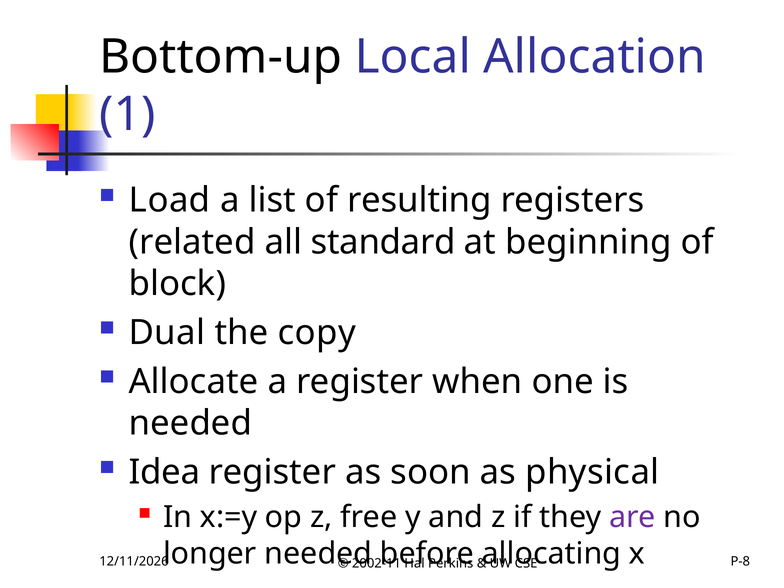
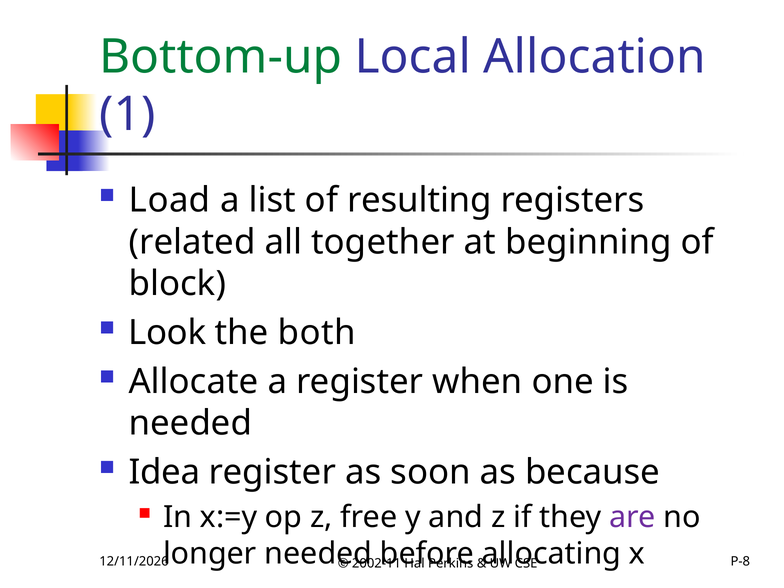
Bottom-up colour: black -> green (221, 57)
standard: standard -> together (383, 242)
Dual: Dual -> Look (167, 333)
copy: copy -> both (317, 333)
physical: physical -> because (593, 472)
